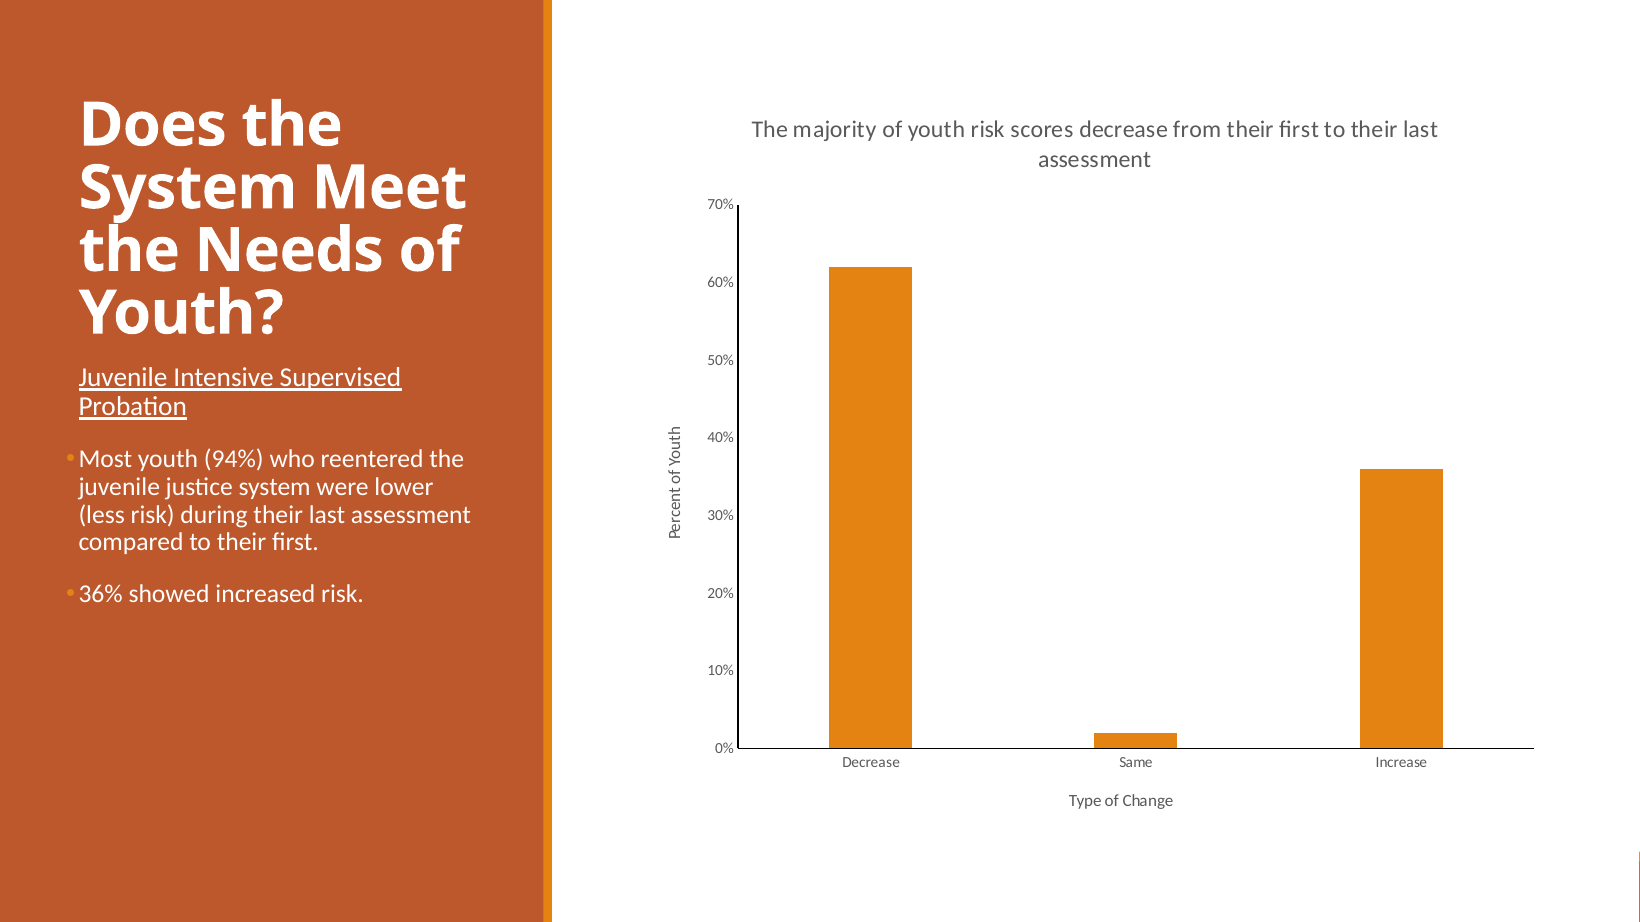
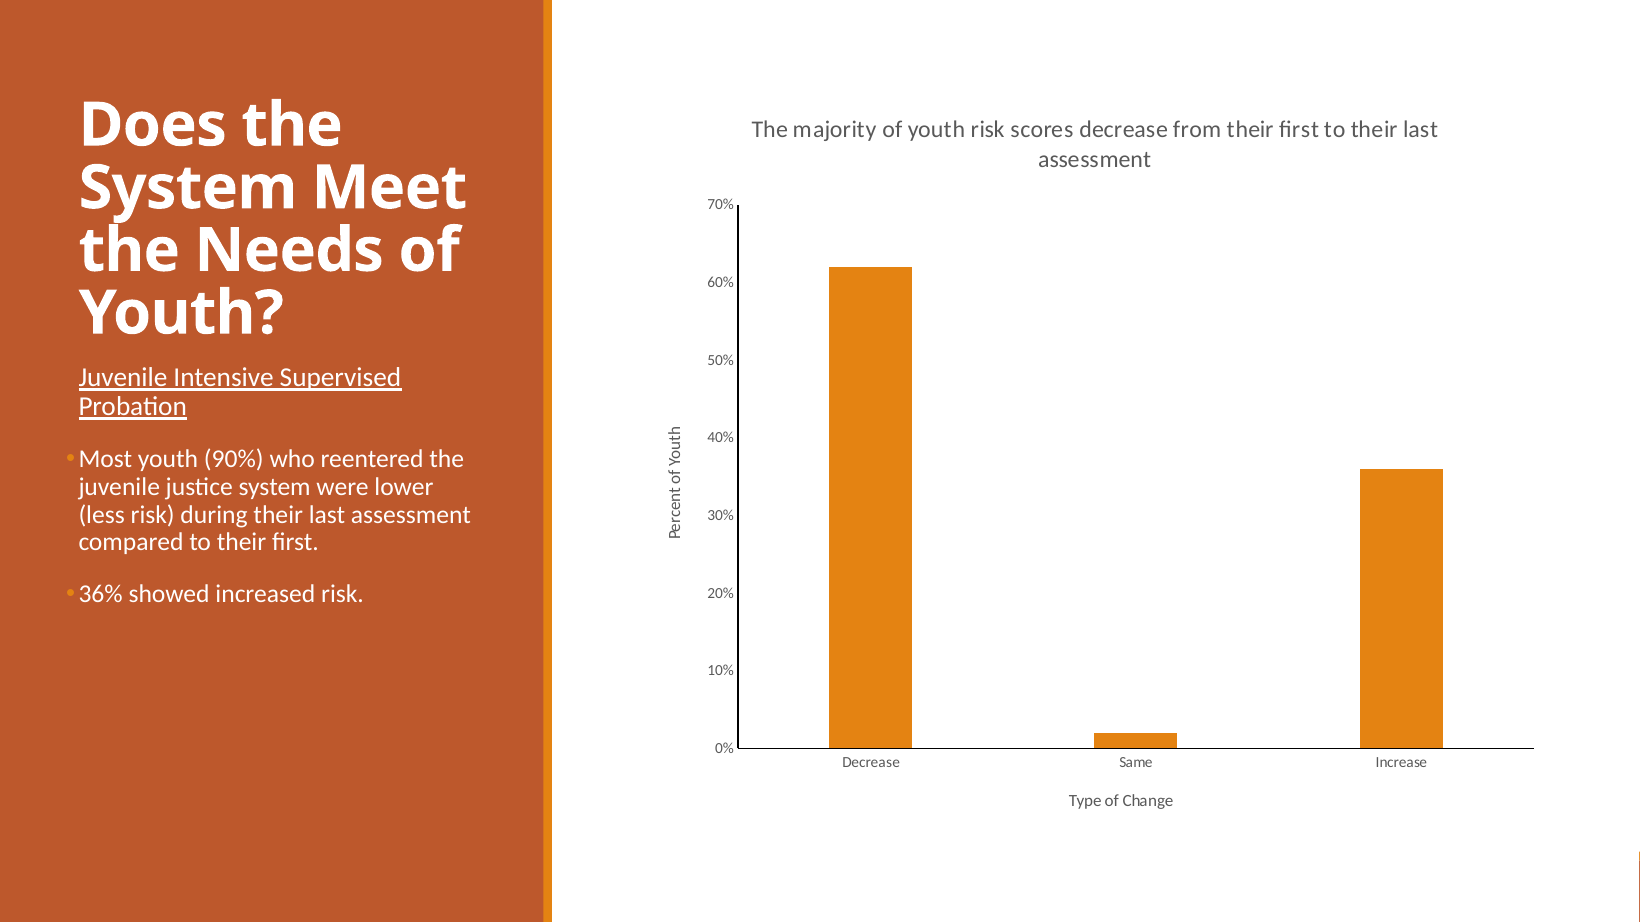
94%: 94% -> 90% (234, 460)
